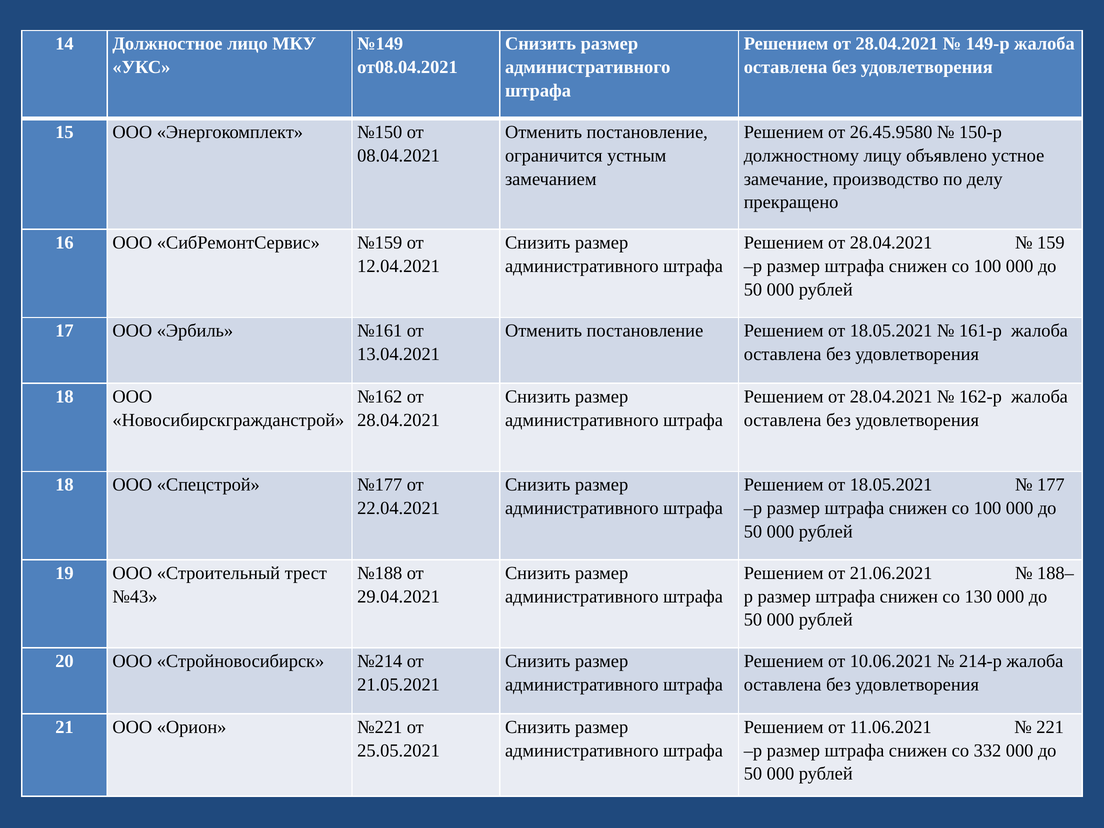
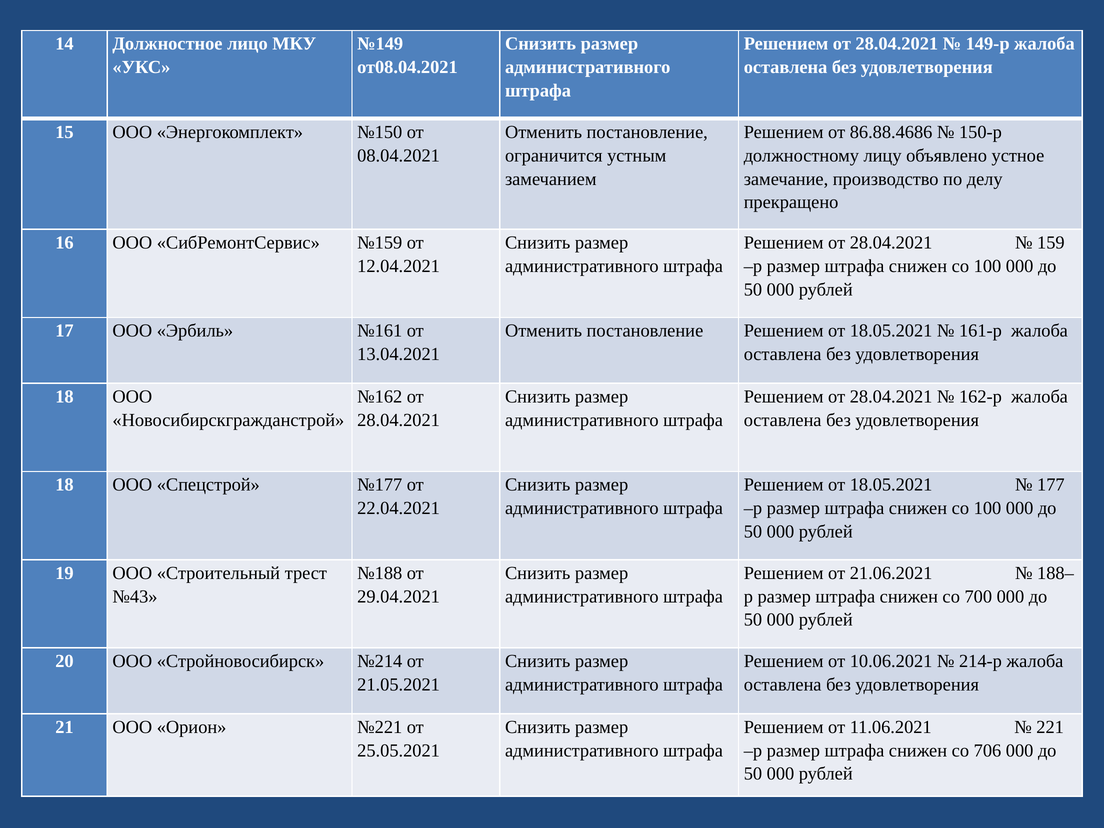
26.45.9580: 26.45.9580 -> 86.88.4686 (891, 132)
130: 130 -> 700 (978, 596)
332: 332 -> 706 (987, 750)
